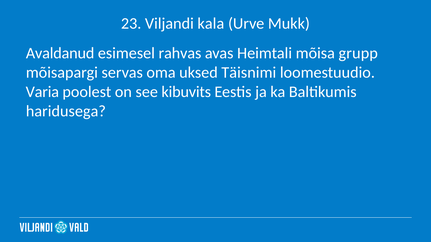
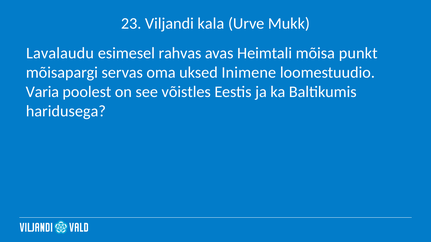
Avaldanud: Avaldanud -> Lavalaudu (60, 53)
grupp: grupp -> punkt (358, 53)
Täisnimi: Täisnimi -> Inimene (249, 73)
kibuvits: kibuvits -> võistles (186, 92)
